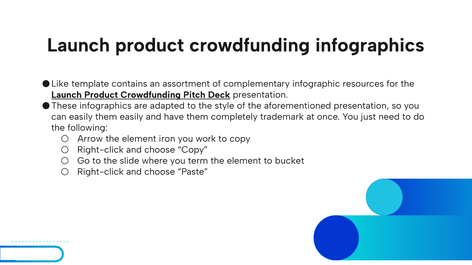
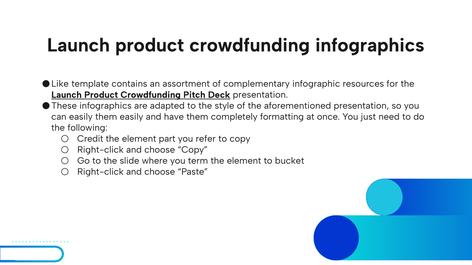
trademark: trademark -> formatting (282, 117)
Arrow: Arrow -> Credit (90, 139)
iron: iron -> part (167, 139)
work: work -> refer (206, 139)
